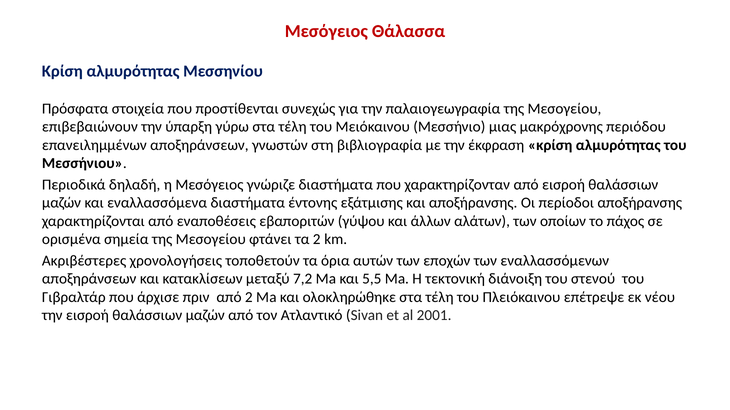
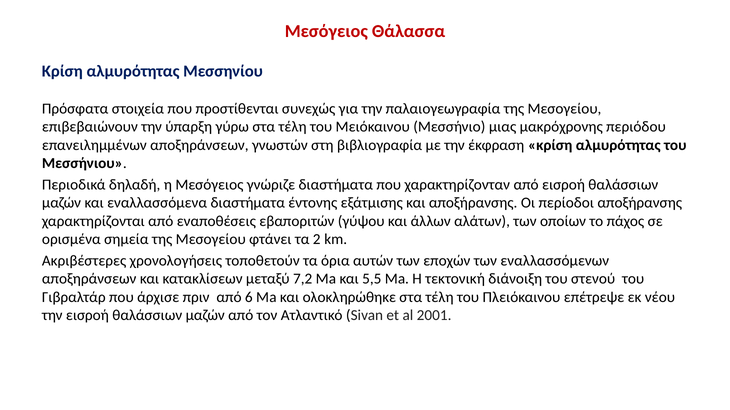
από 2: 2 -> 6 (249, 298)
